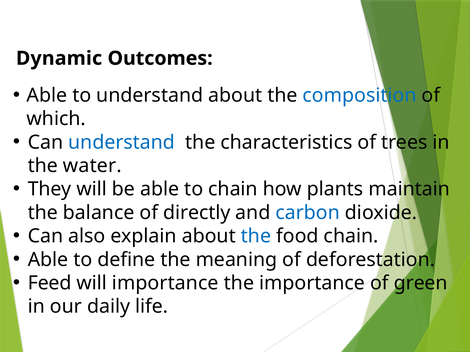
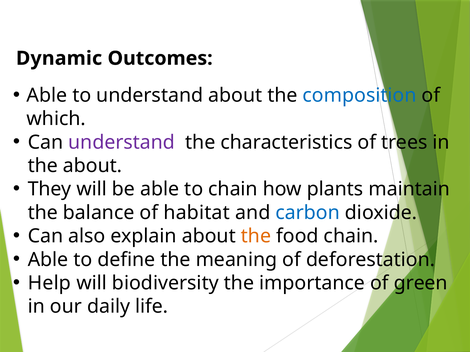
understand colour: blue -> purple (122, 142)
the water: water -> about (92, 166)
directly: directly -> habitat (197, 213)
the colour: blue -> orange (256, 236)
Feed: Feed -> Help (49, 283)
will importance: importance -> biodiversity (165, 283)
